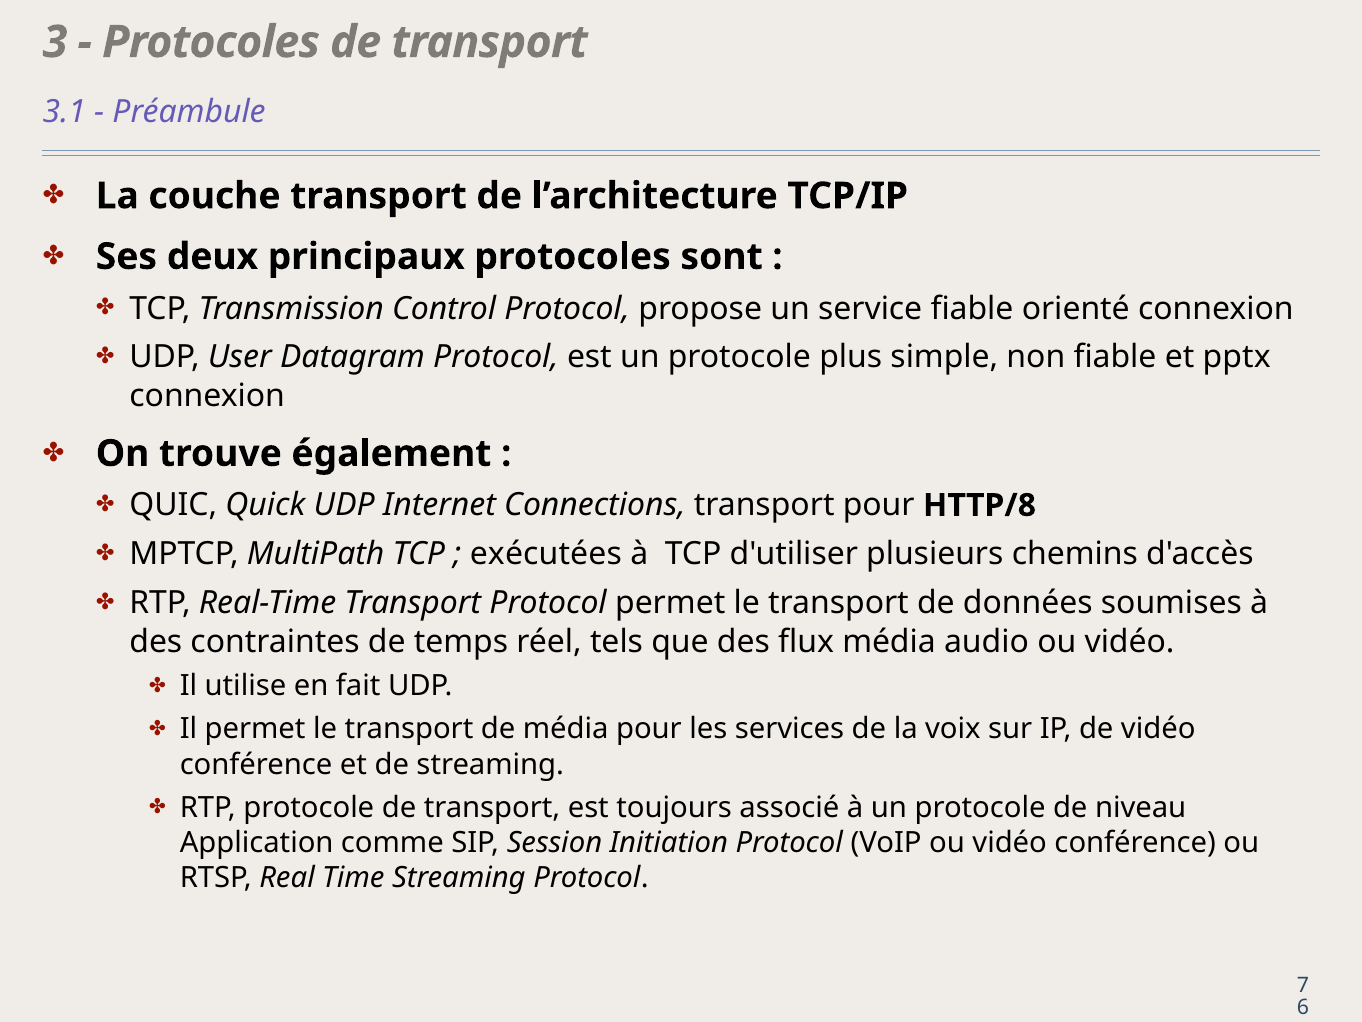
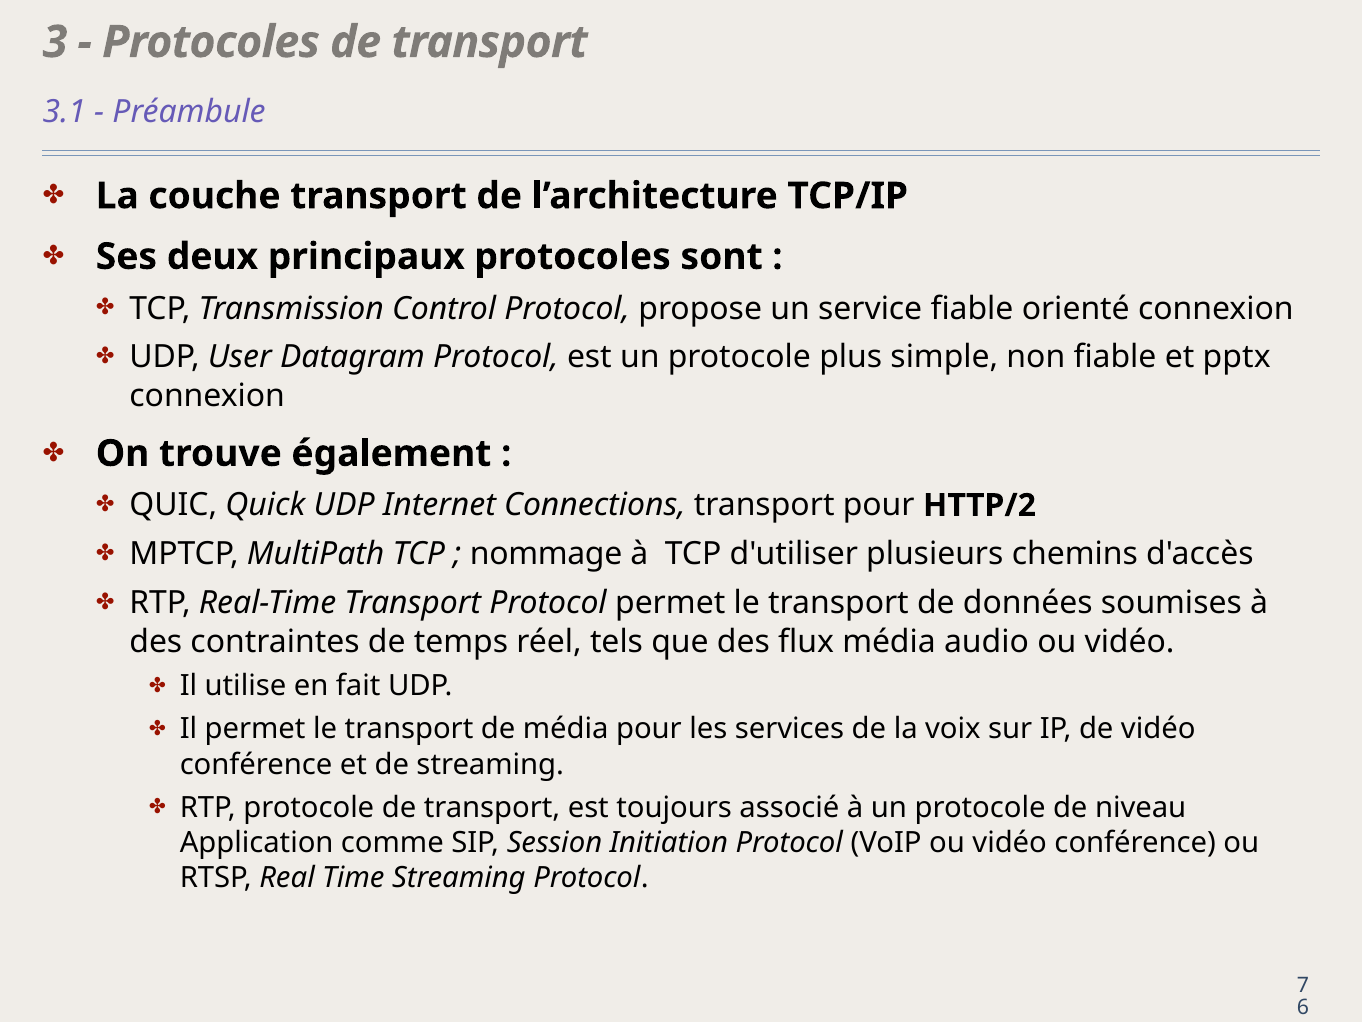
HTTP/8: HTTP/8 -> HTTP/2 (979, 505)
exécutées: exécutées -> nommage (546, 554)
